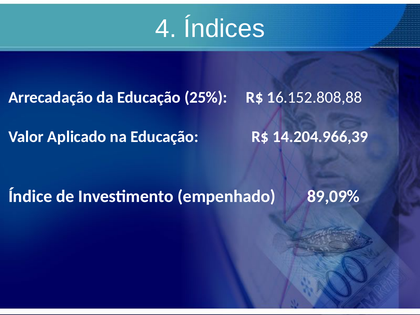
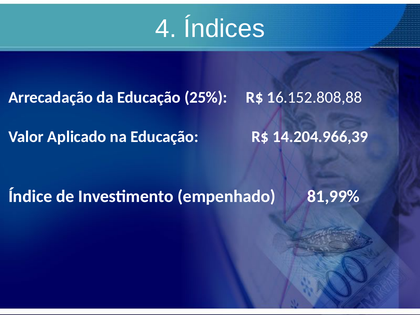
89,09%: 89,09% -> 81,99% (333, 196)
